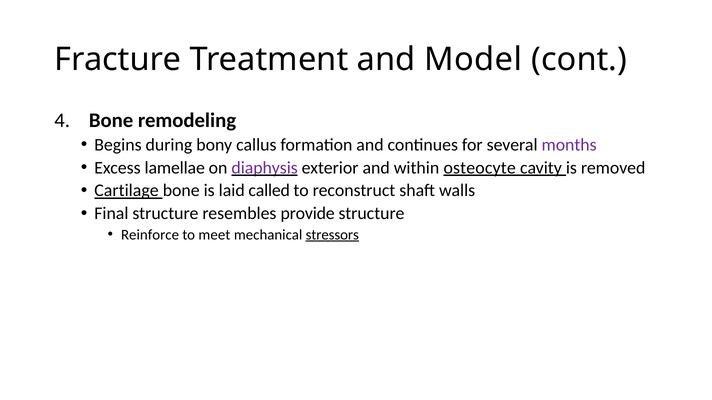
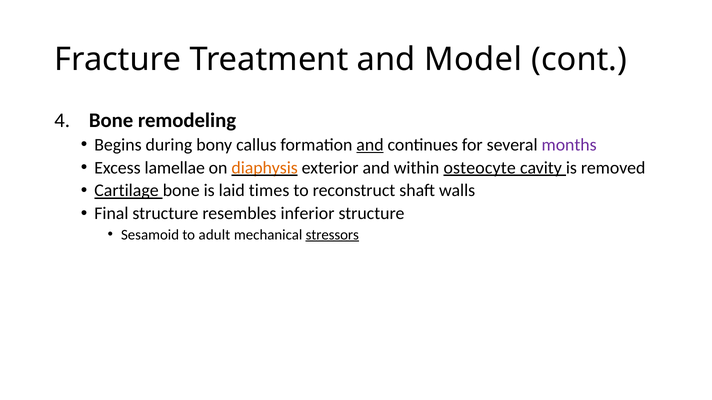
and underline: none -> present (370, 145)
diaphysis colour: purple -> orange (265, 168)
called: called -> times (269, 191)
provide: provide -> inferior (308, 214)
Reinforce: Reinforce -> Sesamoid (150, 235)
meet: meet -> adult (214, 235)
